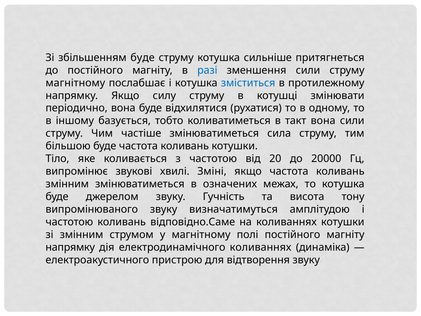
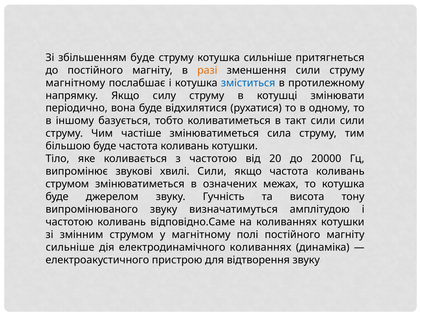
разі colour: blue -> orange (207, 70)
такт вона: вона -> сили (323, 121)
хвилі Зміні: Зміні -> Сили (212, 171)
змінним: змінним -> струмом (67, 184)
напрямку: напрямку -> сильніше (70, 247)
